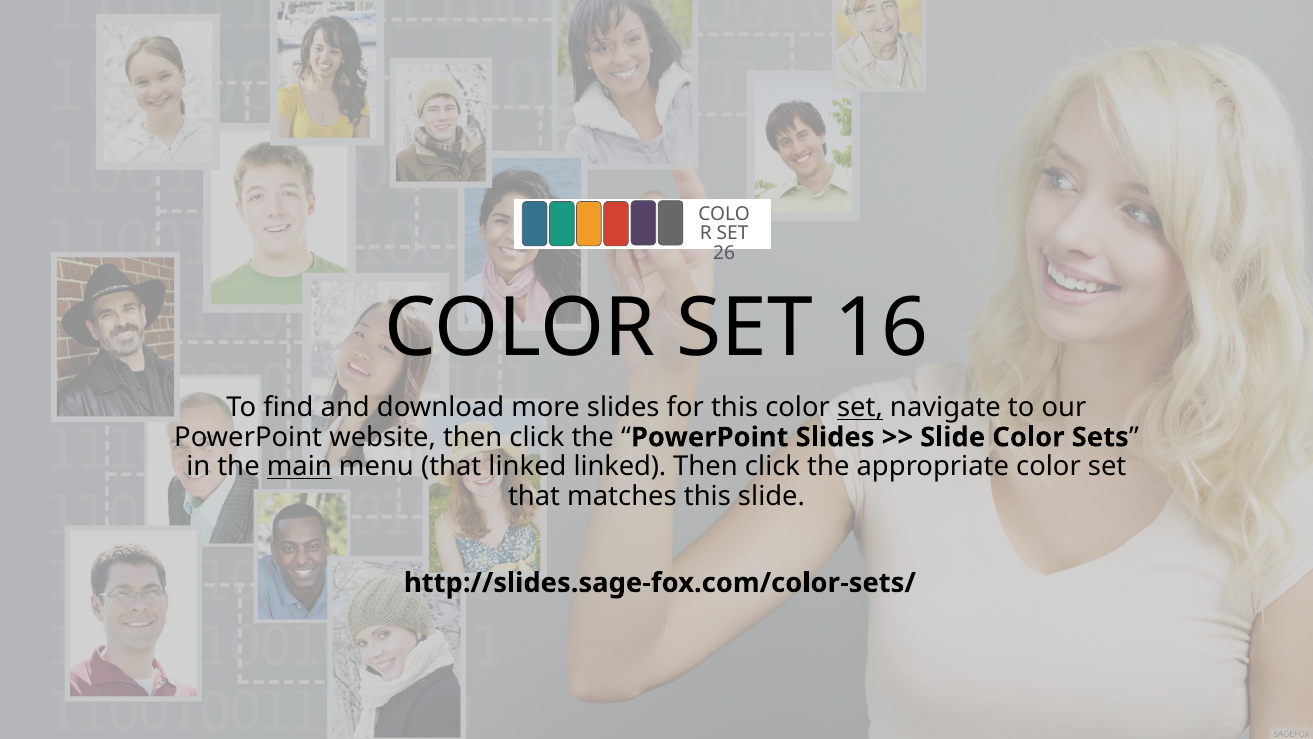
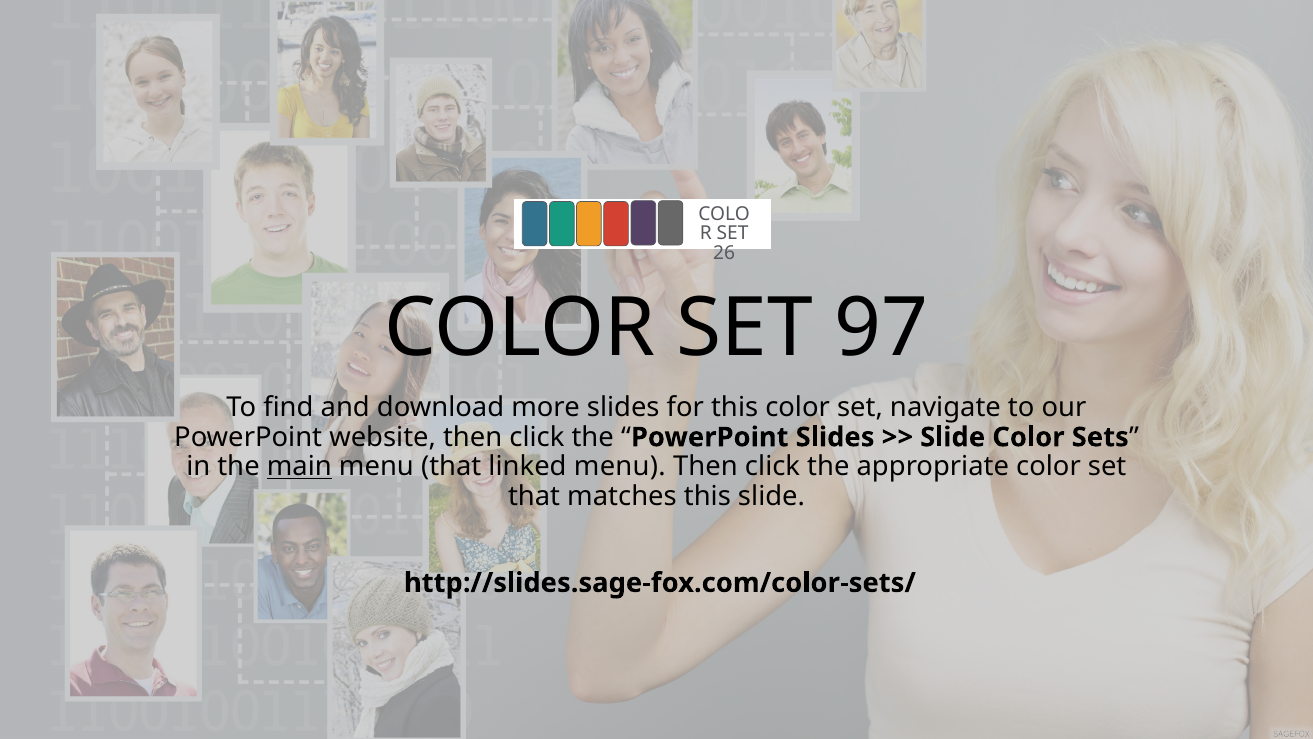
16: 16 -> 97 (881, 328)
set underline: present -> none (860, 407)
linked linked: linked -> menu (620, 467)
